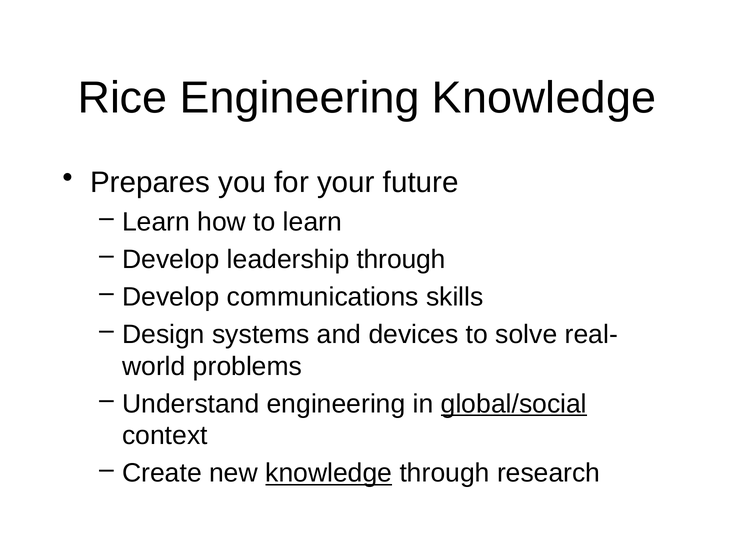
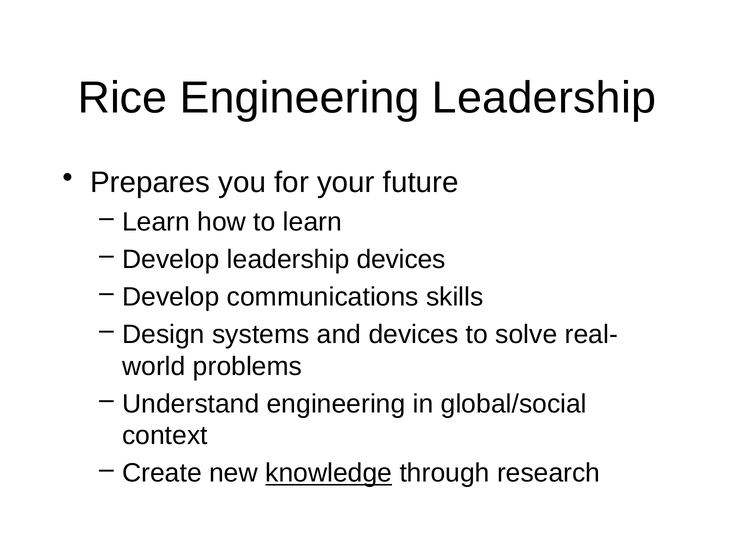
Engineering Knowledge: Knowledge -> Leadership (544, 98)
leadership through: through -> devices (401, 260)
global/social underline: present -> none (514, 404)
